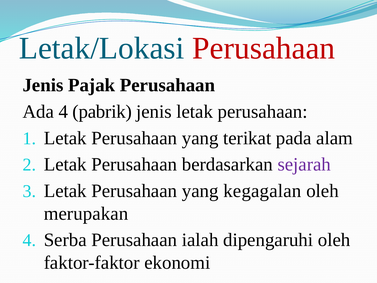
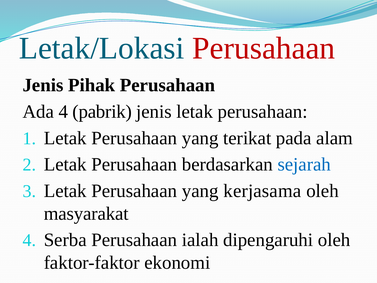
Pajak: Pajak -> Pihak (92, 85)
sejarah colour: purple -> blue (304, 164)
kegagalan: kegagalan -> kerjasama (262, 191)
merupakan: merupakan -> masyarakat (86, 213)
